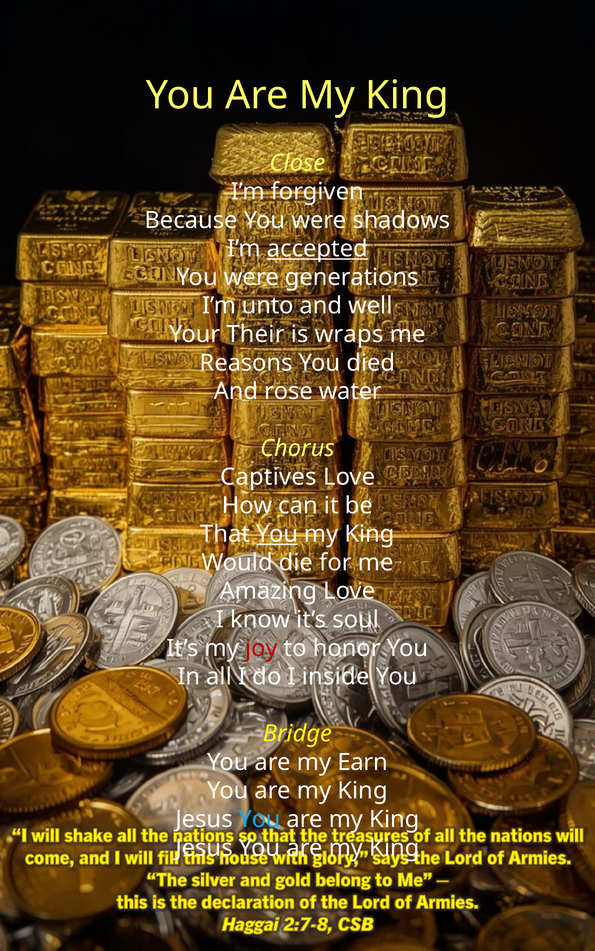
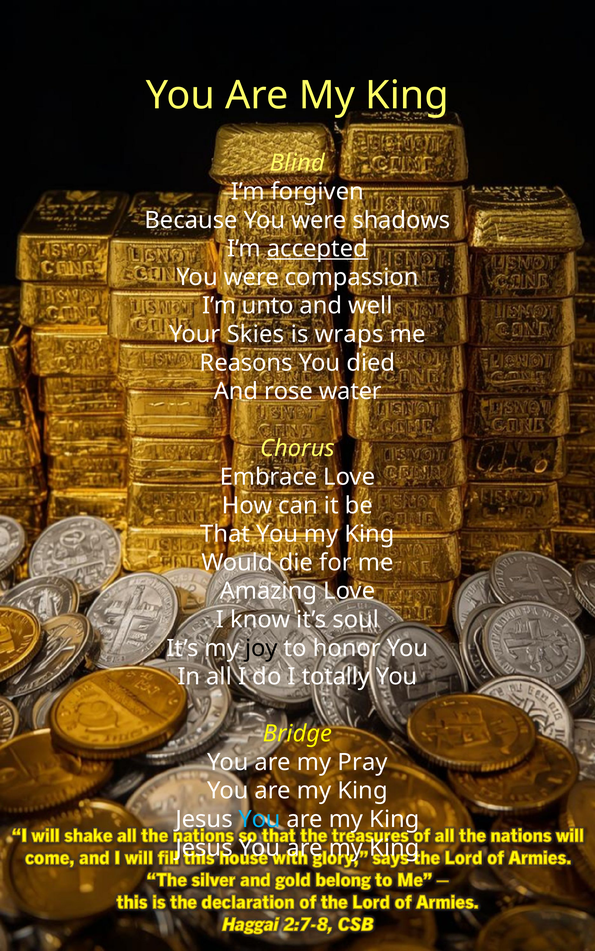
Close: Close -> Blind (297, 163)
generations: generations -> compassion (352, 278)
Their: Their -> Skies (256, 335)
Captives: Captives -> Embrace (268, 477)
You underline: present -> none (277, 535)
joy colour: red -> black (261, 649)
inside: inside -> totally (336, 677)
Earn: Earn -> Pray (363, 763)
